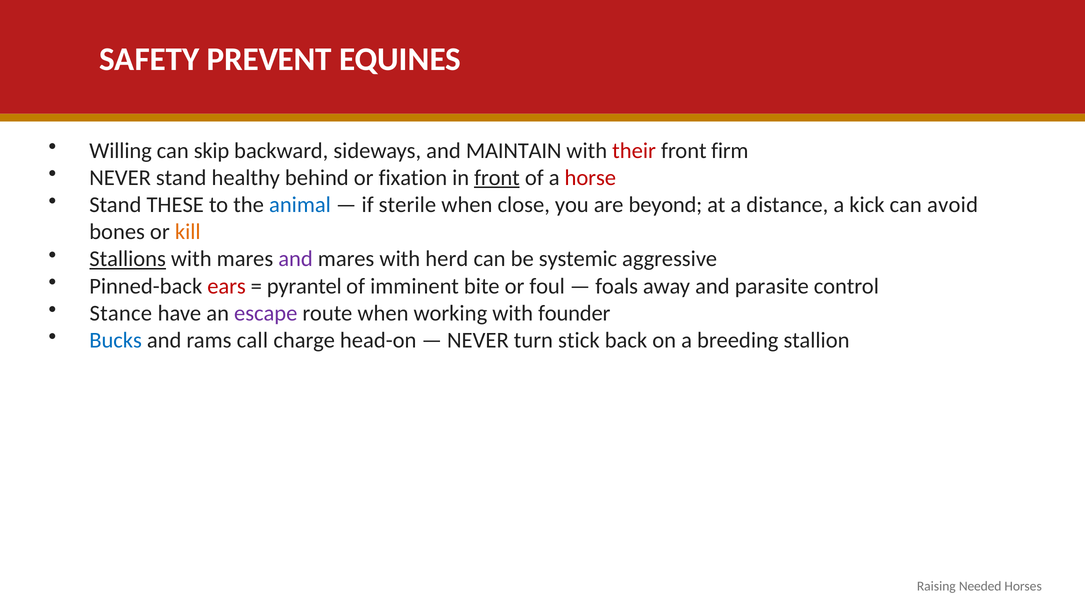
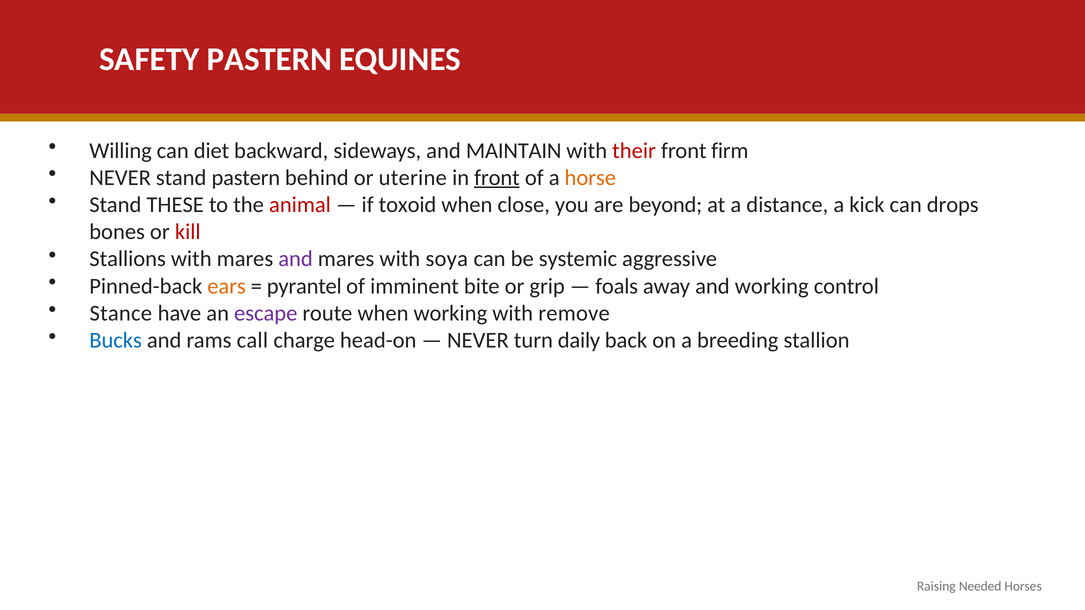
SAFETY PREVENT: PREVENT -> PASTERN (269, 59)
skip: skip -> diet (212, 151)
stand healthy: healthy -> pastern (246, 178)
fixation: fixation -> uterine (413, 178)
horse colour: red -> orange (590, 178)
animal colour: blue -> red (300, 205)
sterile: sterile -> toxoid (408, 205)
avoid: avoid -> drops (953, 205)
kill colour: orange -> red (188, 232)
Stallions underline: present -> none (128, 259)
herd: herd -> soya (447, 259)
ears colour: red -> orange (227, 286)
foul: foul -> grip (547, 286)
and parasite: parasite -> working (772, 286)
founder: founder -> remove (574, 313)
stick: stick -> daily (579, 341)
